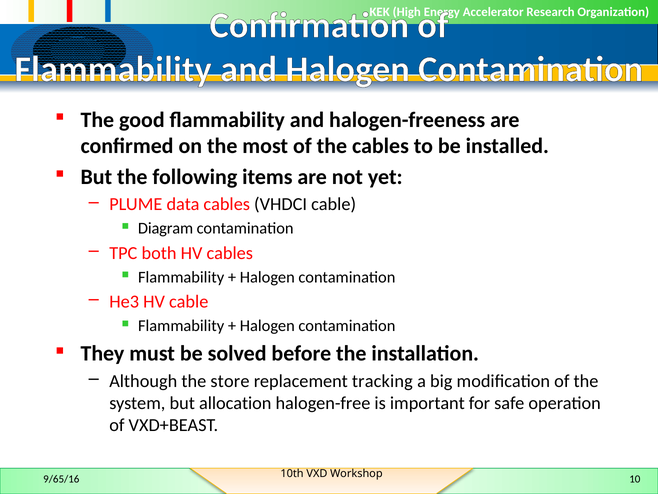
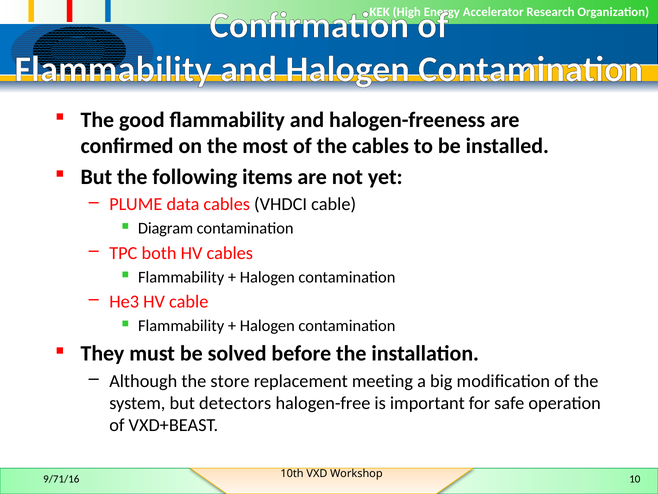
tracking: tracking -> meeting (382, 381)
allocation: allocation -> detectors (235, 403)
9/65/16: 9/65/16 -> 9/71/16 (61, 478)
